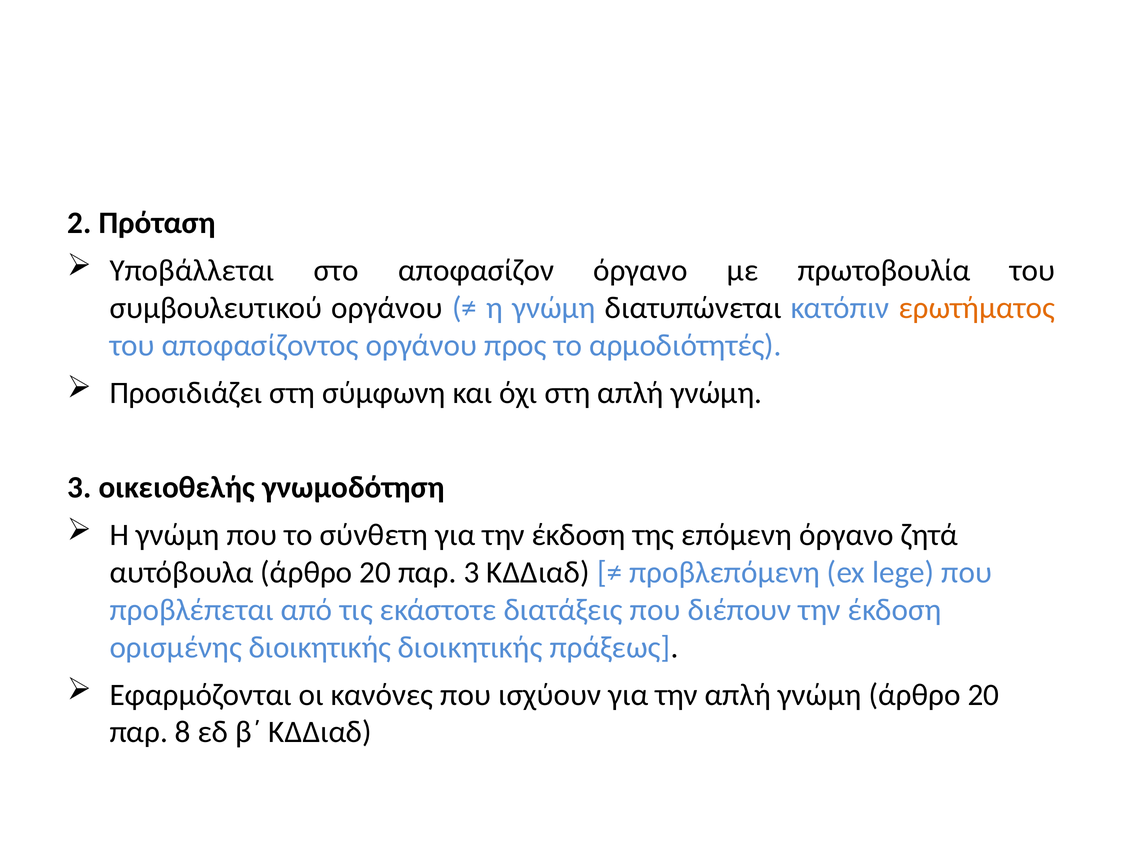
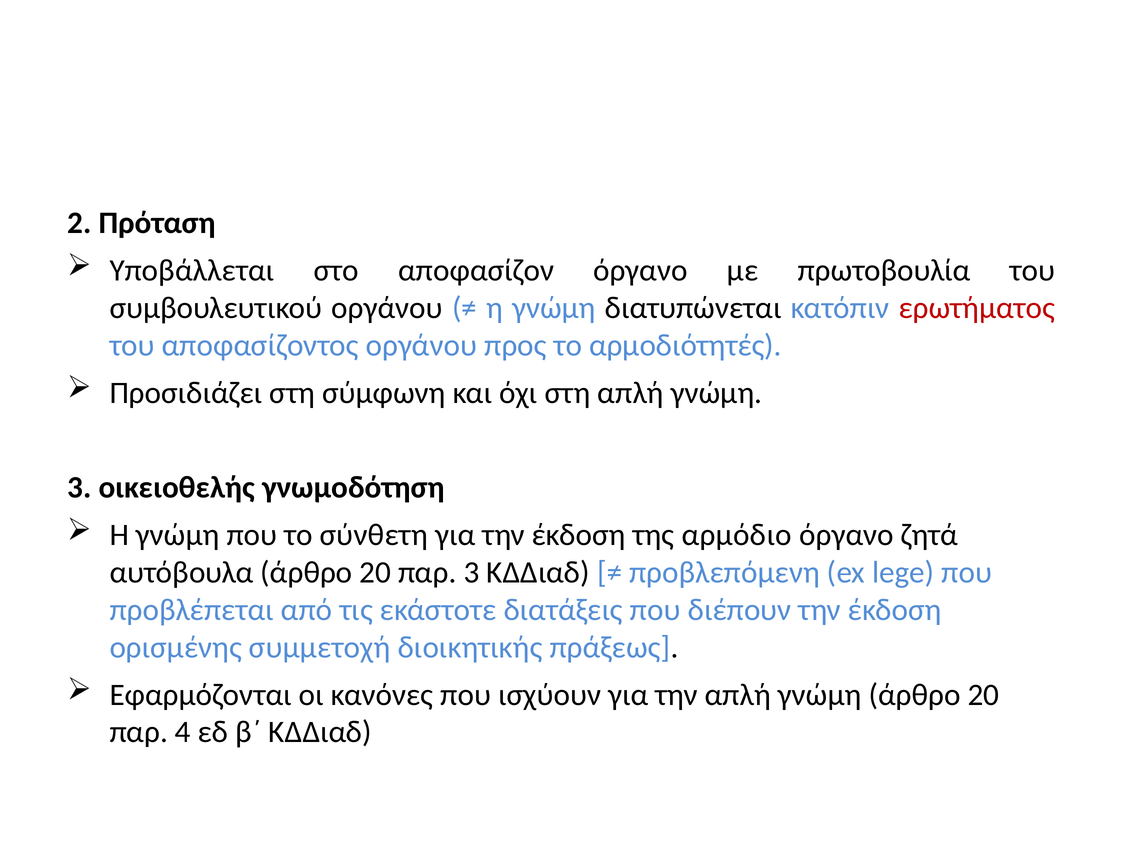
ερωτήματος colour: orange -> red (977, 308)
επόμενη: επόμενη -> αρμόδιο (737, 535)
ορισμένης διοικητικής: διοικητικής -> συμμετοχή (320, 647)
8: 8 -> 4 (183, 732)
